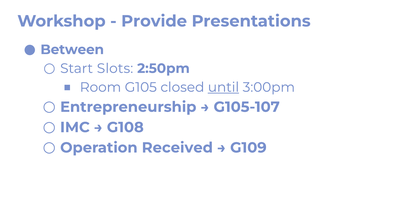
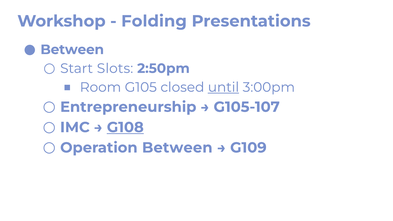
Provide: Provide -> Folding (154, 21)
G108 underline: none -> present (125, 127)
Operation Received: Received -> Between (177, 148)
